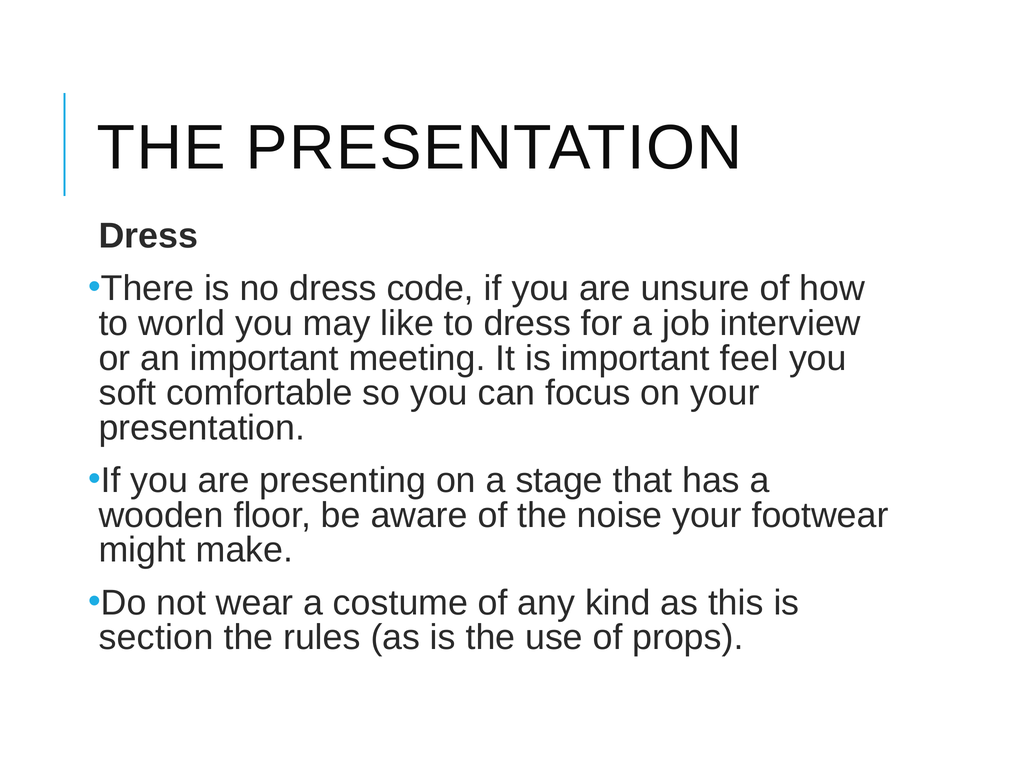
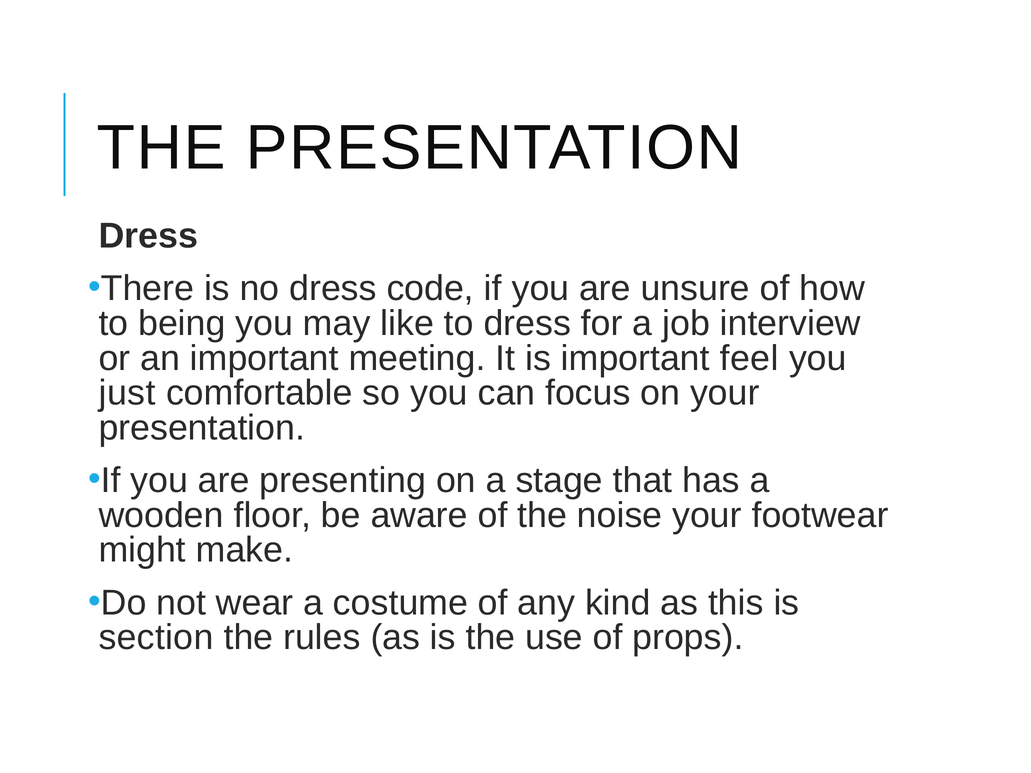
world: world -> being (182, 324)
soft: soft -> just (127, 393)
